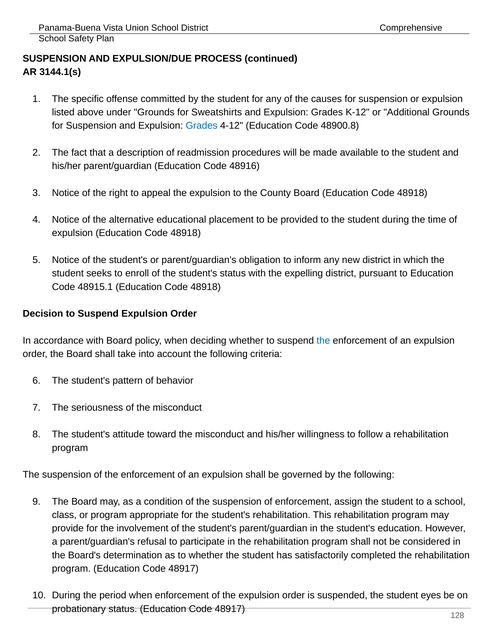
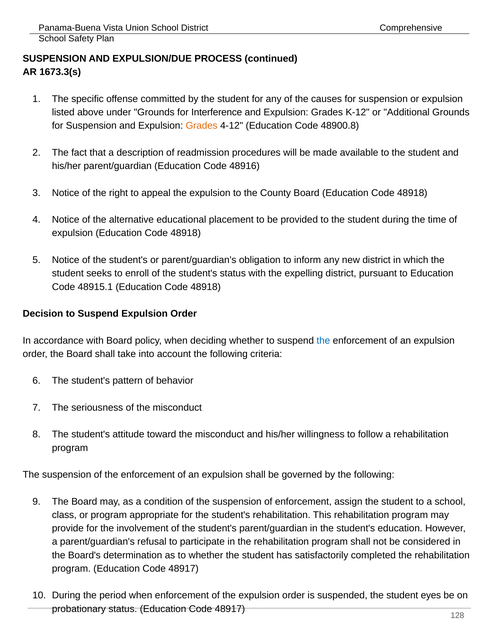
3144.1(s: 3144.1(s -> 1673.3(s (60, 72)
Sweatshirts: Sweatshirts -> Interference (217, 112)
Grades colour: blue -> orange (202, 126)
